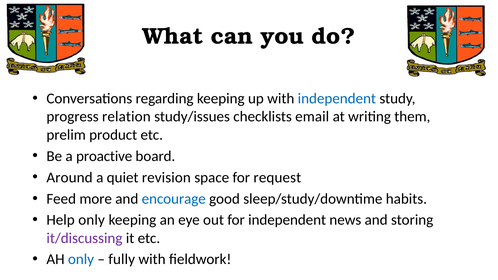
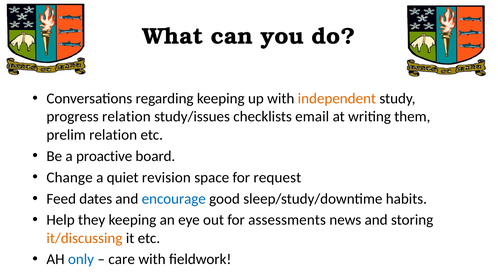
independent colour: blue -> orange (337, 99)
prelim product: product -> relation (113, 135)
Around: Around -> Change (70, 178)
more: more -> dates (96, 199)
Help only: only -> they (92, 220)
for independent: independent -> assessments (287, 220)
it/discussing colour: purple -> orange (84, 238)
fully: fully -> care (122, 259)
